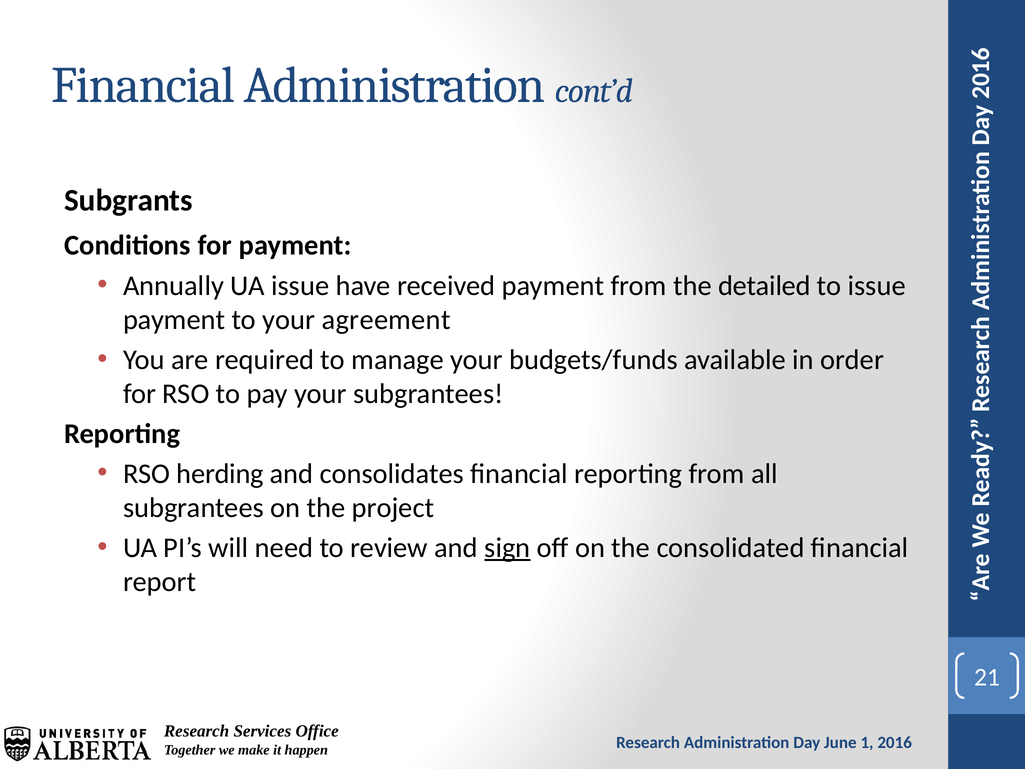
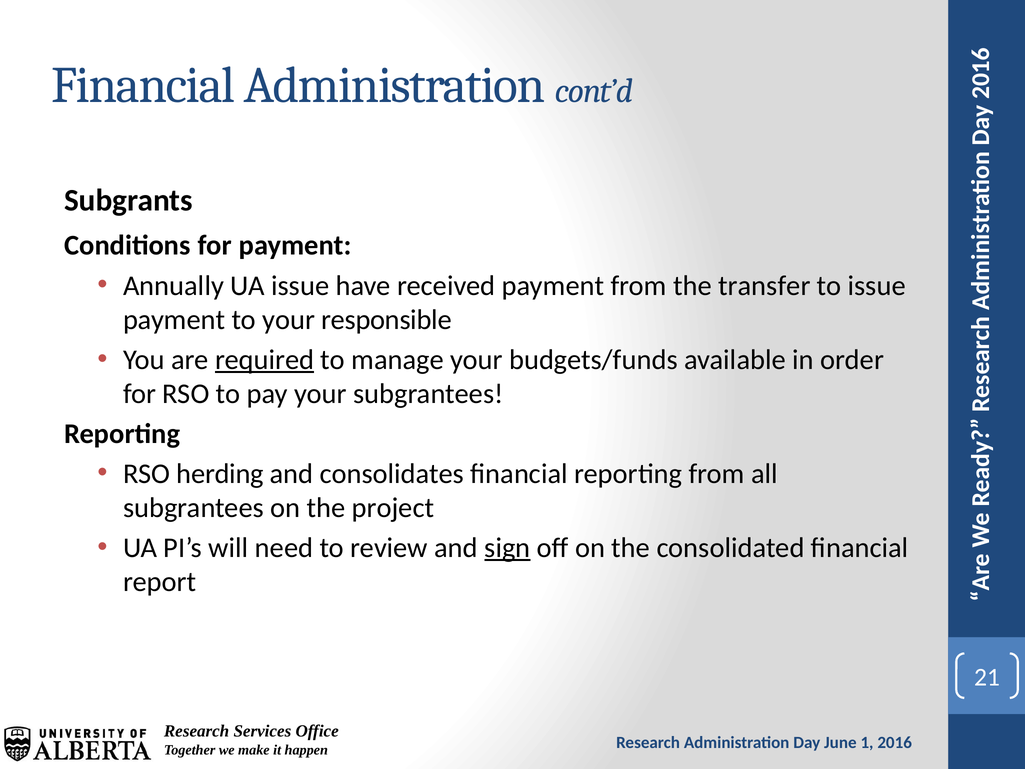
detailed: detailed -> transfer (764, 286)
agreement: agreement -> responsible (386, 320)
required underline: none -> present (265, 360)
